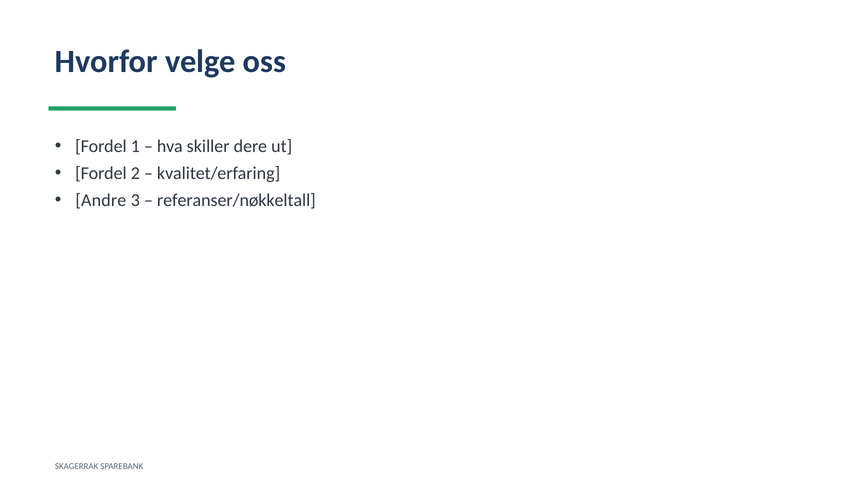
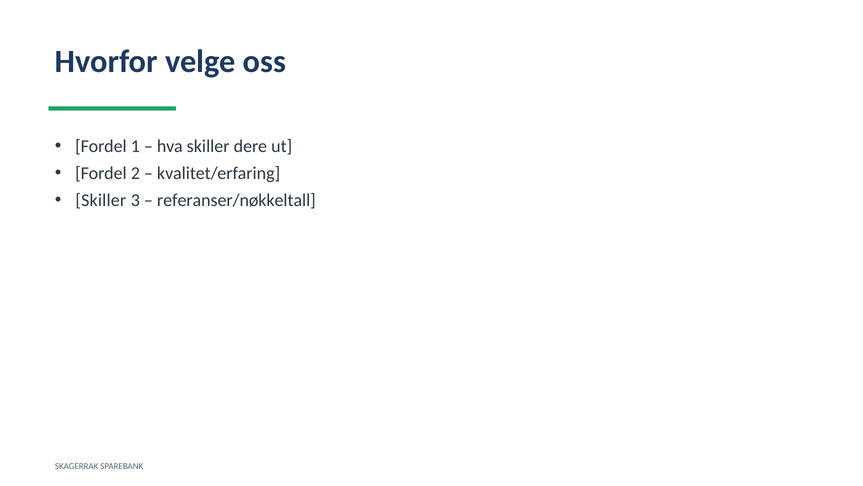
Andre: Andre -> Skiller (101, 200)
